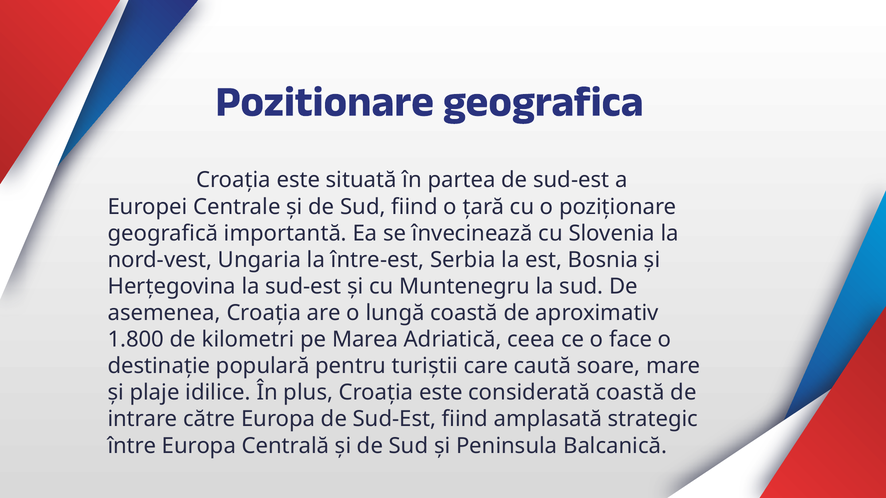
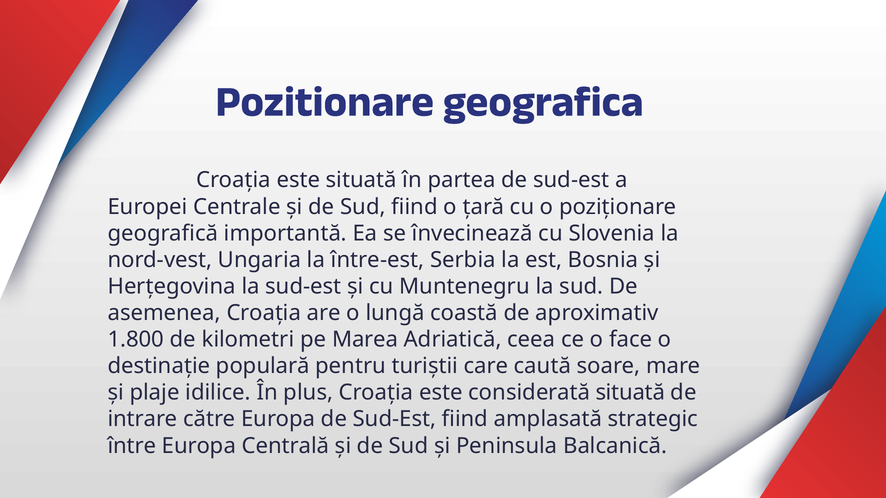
considerată coastă: coastă -> situată (630, 393)
